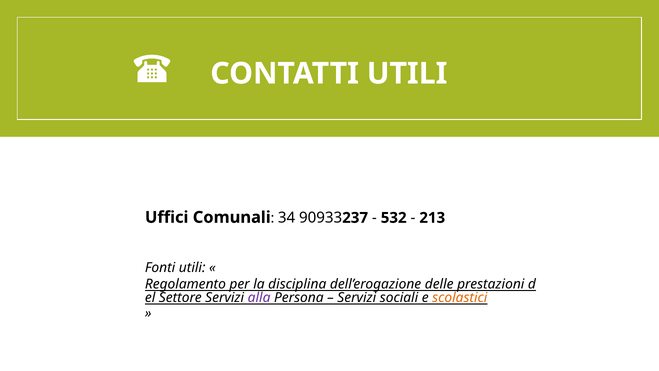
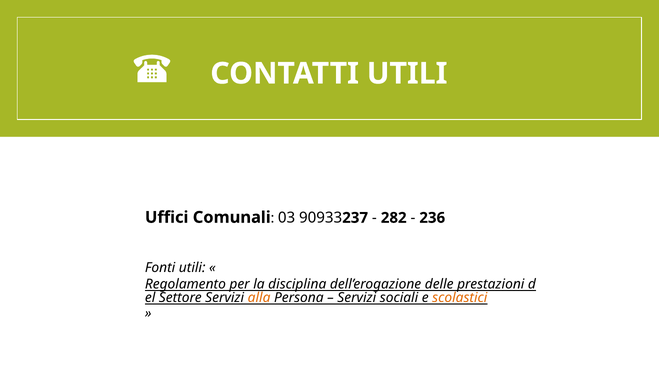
34: 34 -> 03 (287, 218)
532: 532 -> 282 (394, 218)
213: 213 -> 236 (432, 218)
alla colour: purple -> orange (259, 298)
